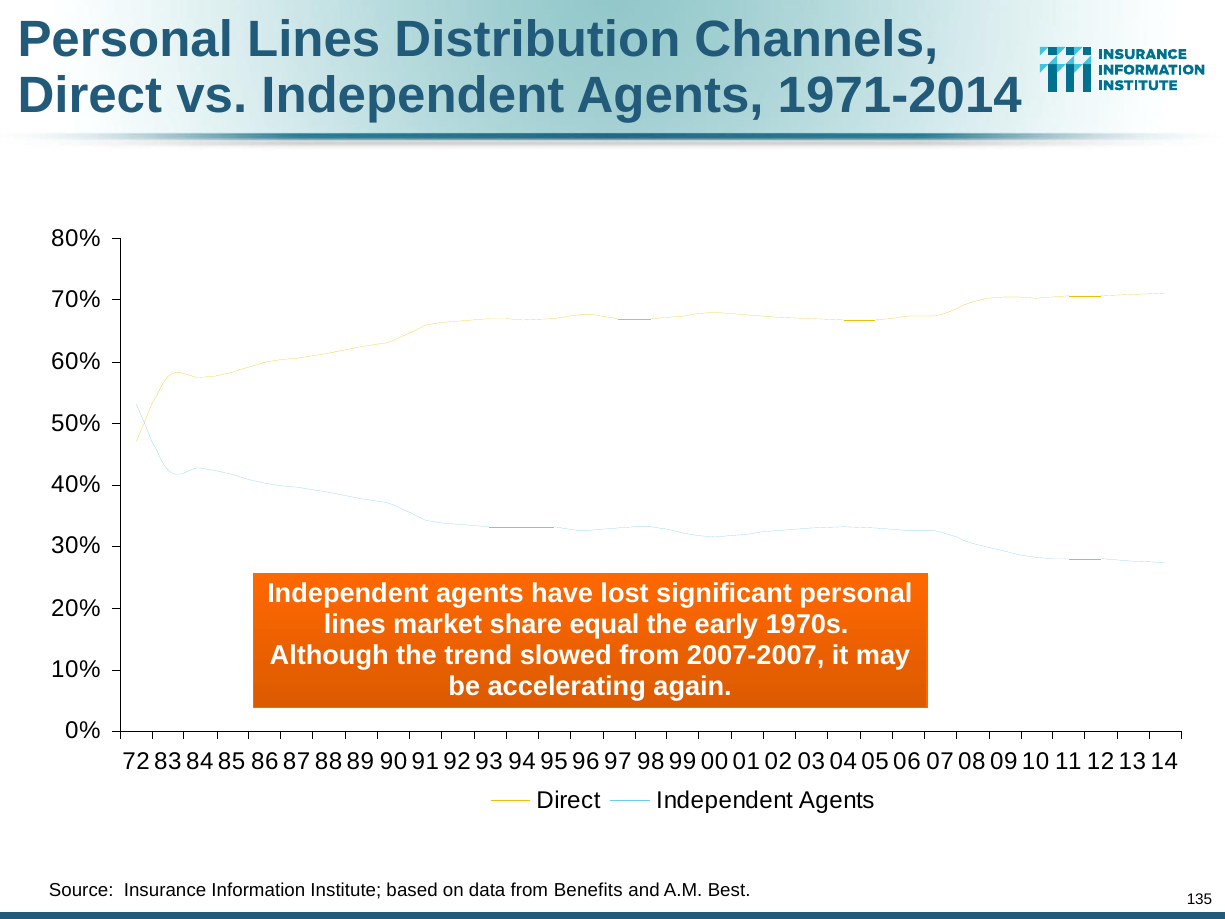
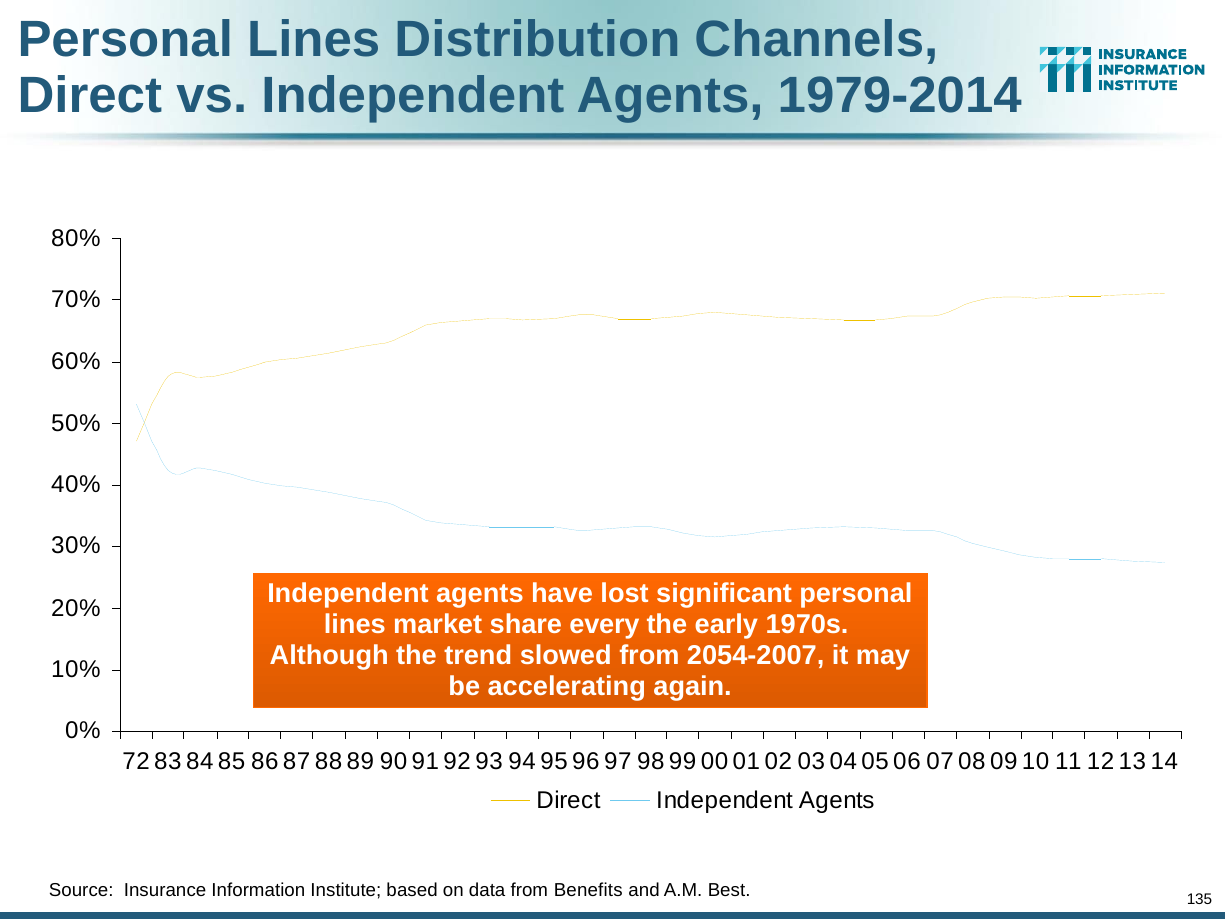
1971-2014: 1971-2014 -> 1979-2014 (900, 95)
equal: equal -> every (604, 624)
2007-2007: 2007-2007 -> 2054-2007 (756, 655)
